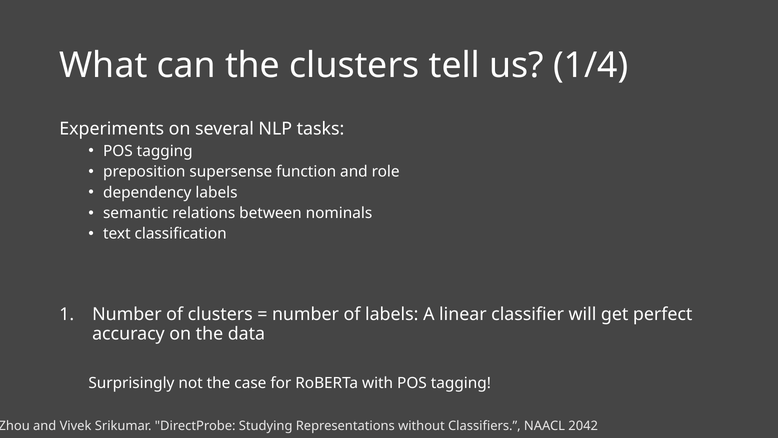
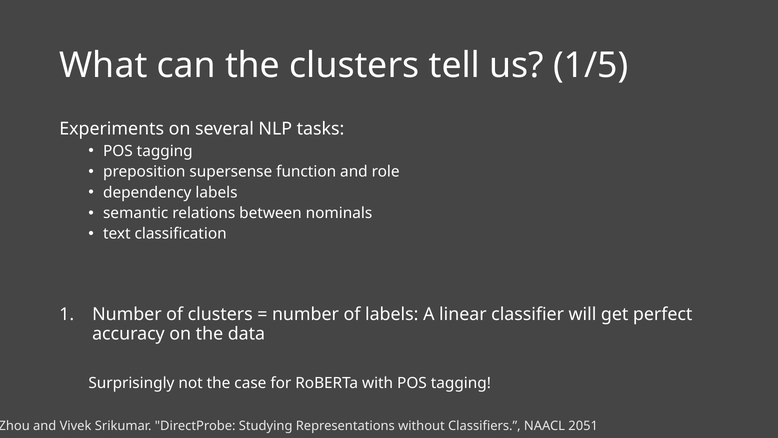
1/4: 1/4 -> 1/5 (591, 65)
2042: 2042 -> 2051 (583, 426)
